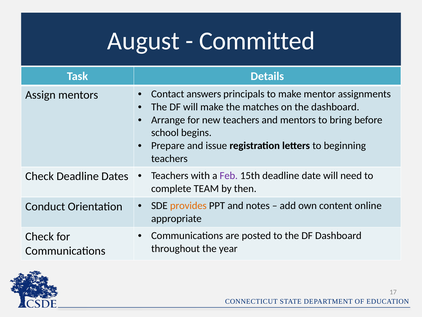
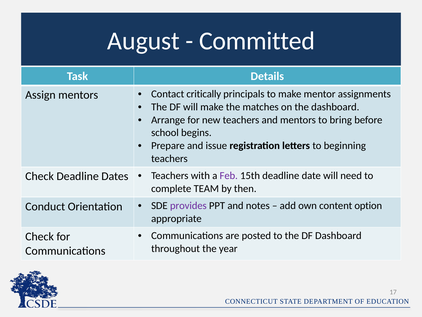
answers: answers -> critically (204, 94)
provides colour: orange -> purple (188, 205)
online: online -> option (368, 205)
